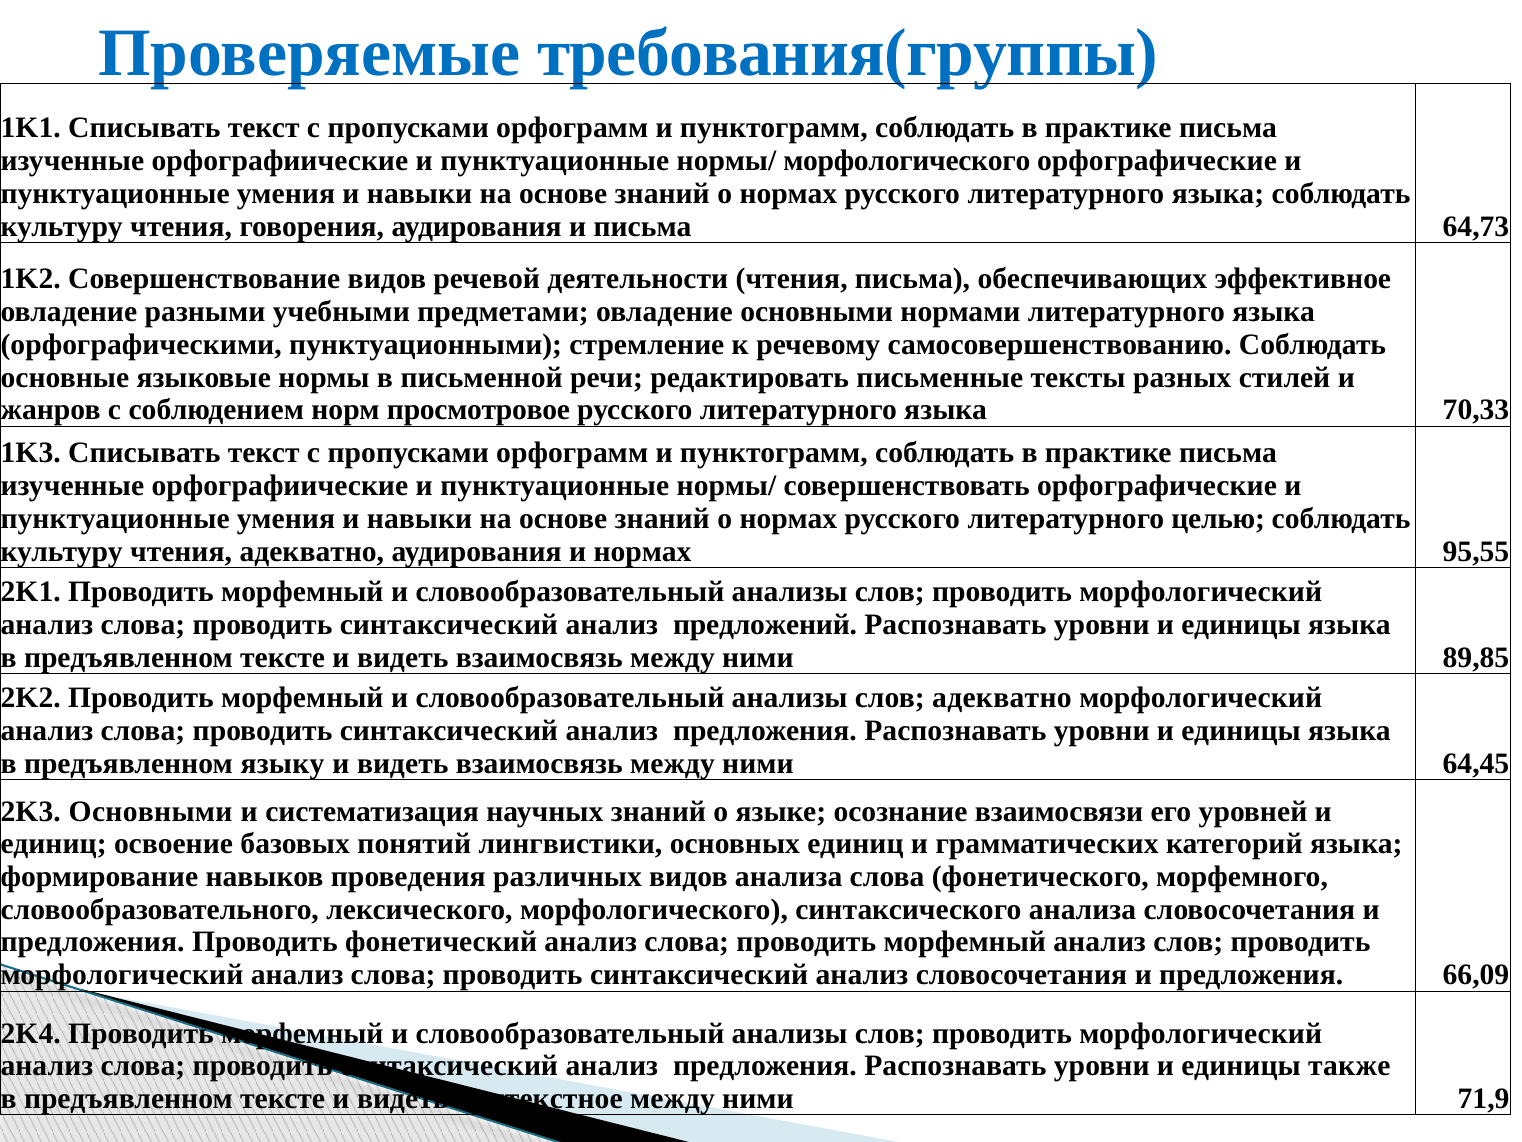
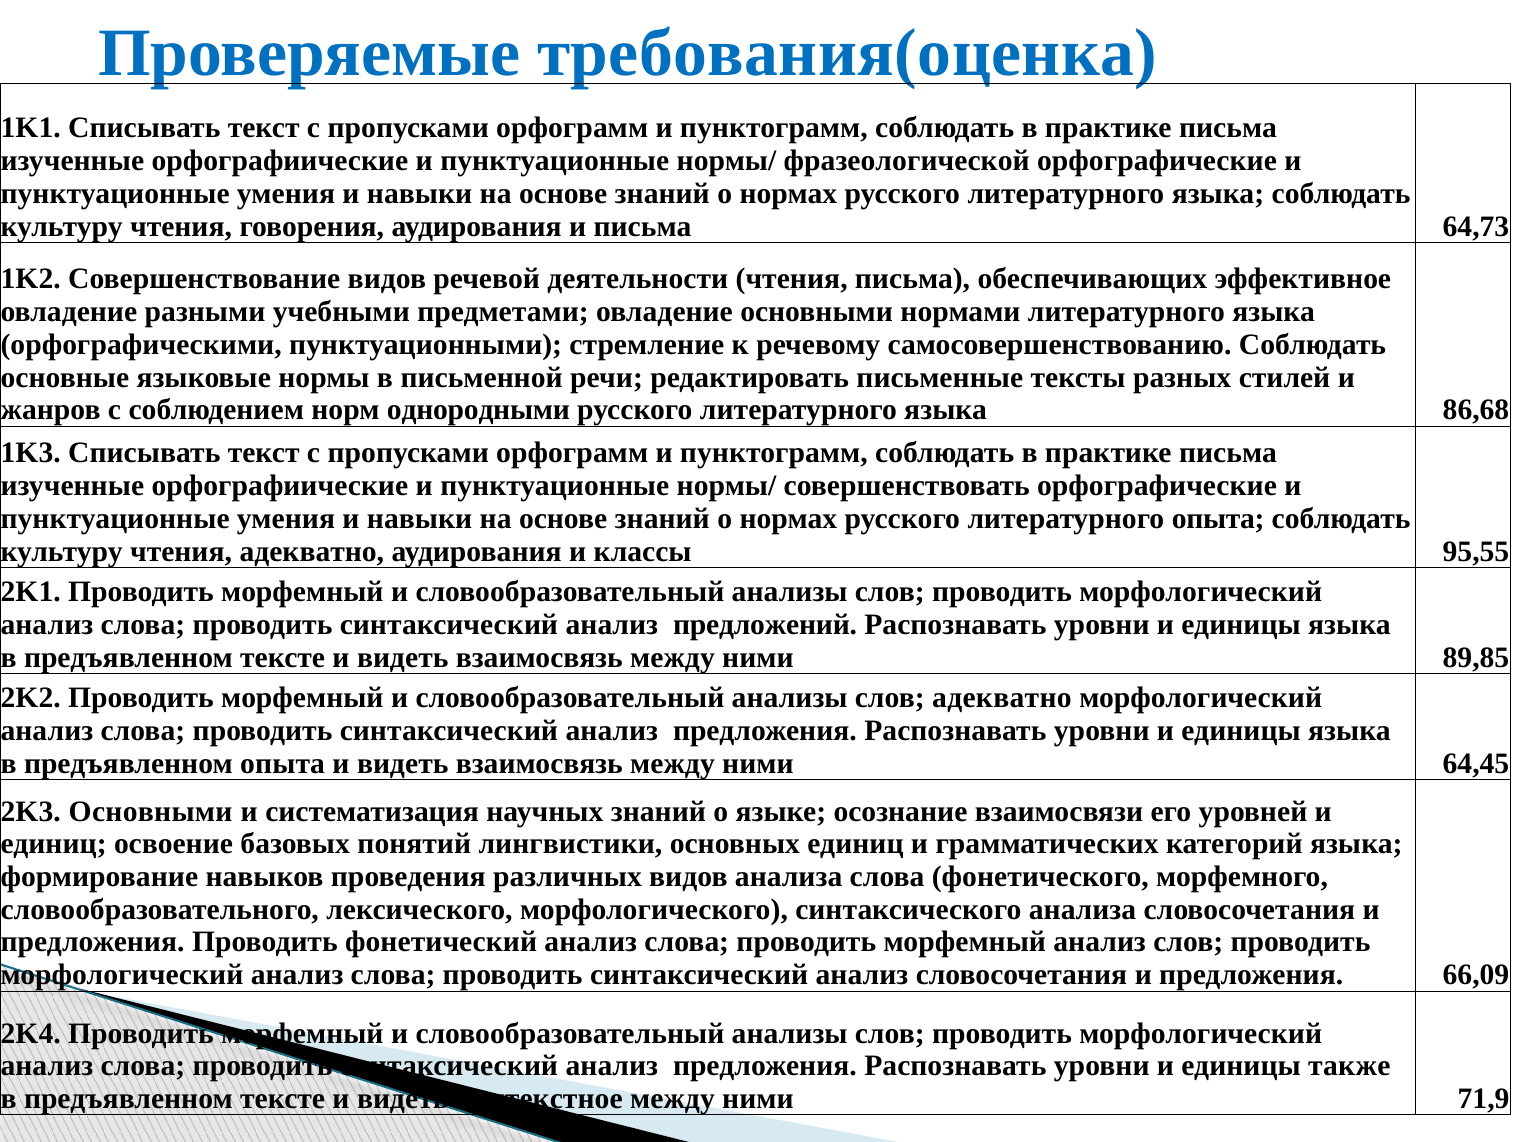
требования(группы: требования(группы -> требования(оценка (847, 53)
нормы/ морфологического: морфологического -> фразеологической (907, 161)
просмотровое: просмотровое -> однородными (478, 410)
70,33: 70,33 -> 86,68 (1476, 410)
литературного целью: целью -> опыта (1218, 518)
и нормах: нормах -> классы (643, 551)
предъявленном языку: языку -> опыта (283, 763)
